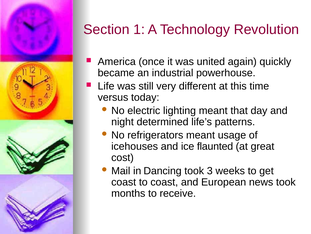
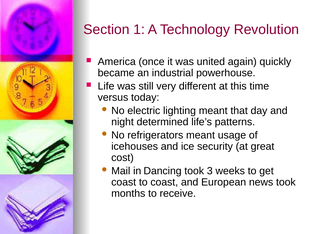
flaunted: flaunted -> security (215, 146)
